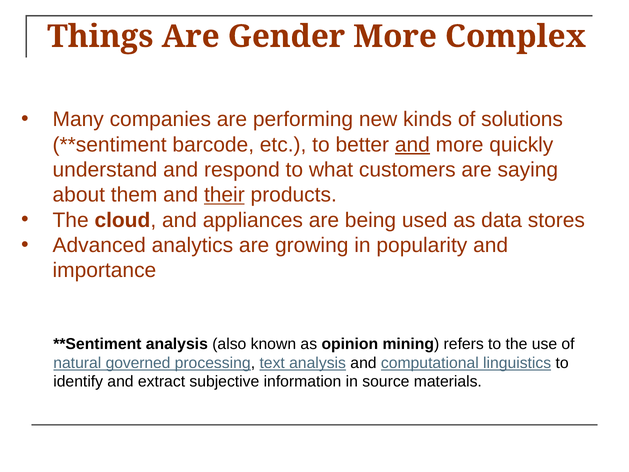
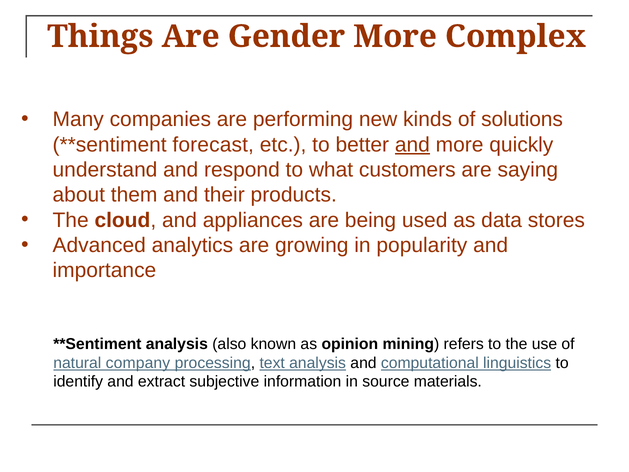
barcode: barcode -> forecast (213, 145)
their underline: present -> none (224, 195)
governed: governed -> company (138, 363)
